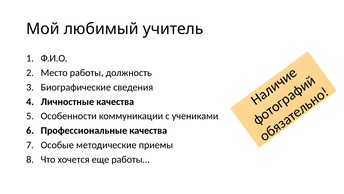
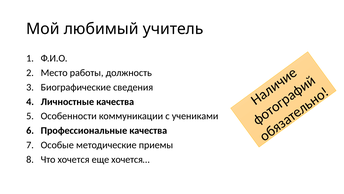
работы…: работы… -> хочется… (130, 159)
